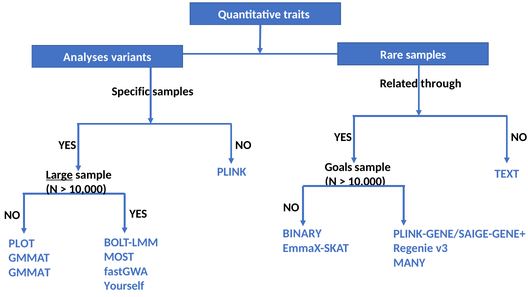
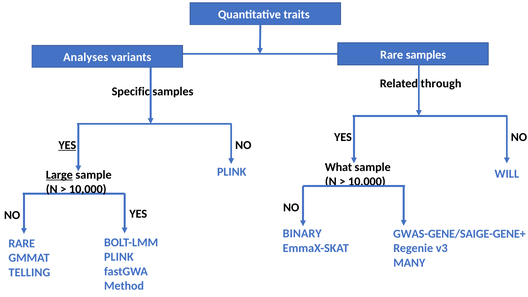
YES underline: none -> present (67, 145)
Goals: Goals -> What (338, 167)
TEXT: TEXT -> WILL (507, 174)
PLINK-GENE/SAIGE-GENE+: PLINK-GENE/SAIGE-GENE+ -> GWAS-GENE/SAIGE-GENE+ (459, 234)
PLOT: PLOT -> RARE (22, 243)
MOST: MOST -> PLINK (119, 257)
GMMAT: GMMAT -> TELLING (29, 272)
Yourself: Yourself -> Method (124, 286)
